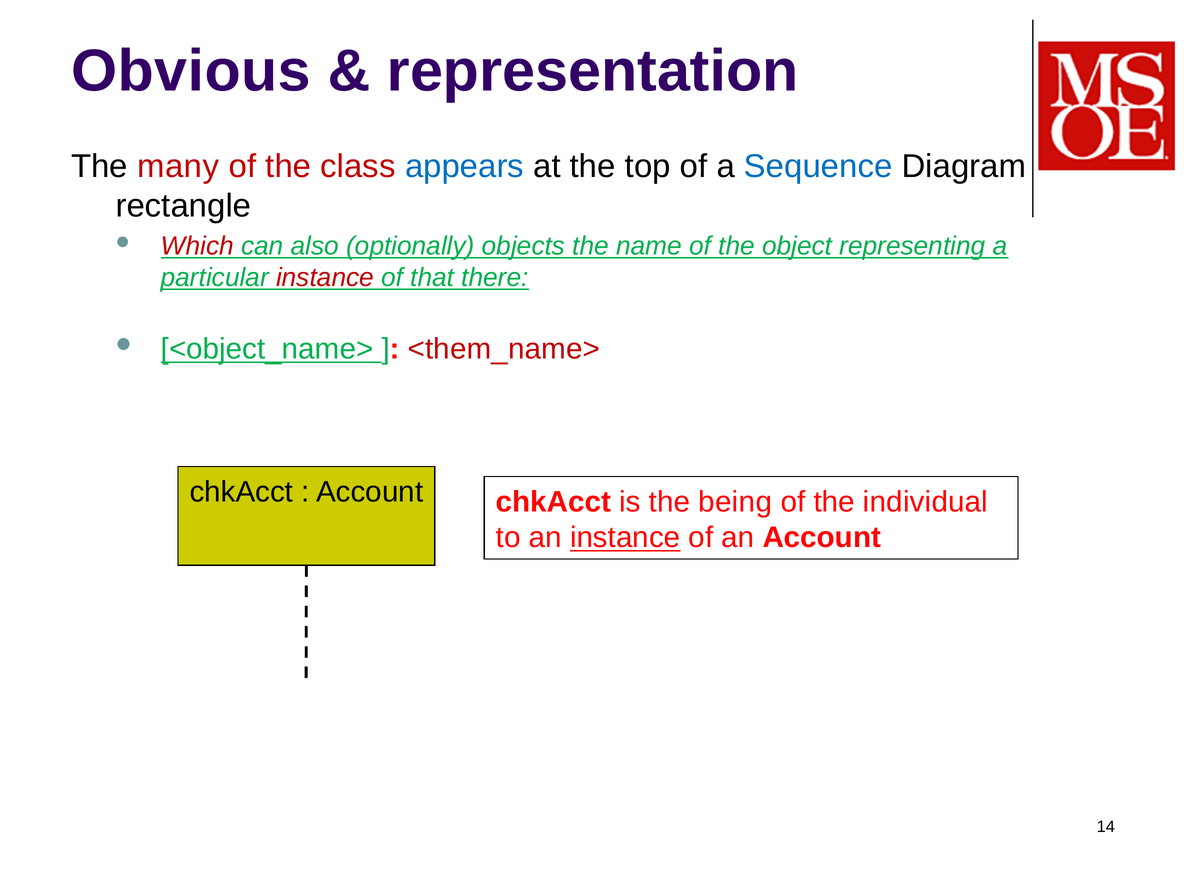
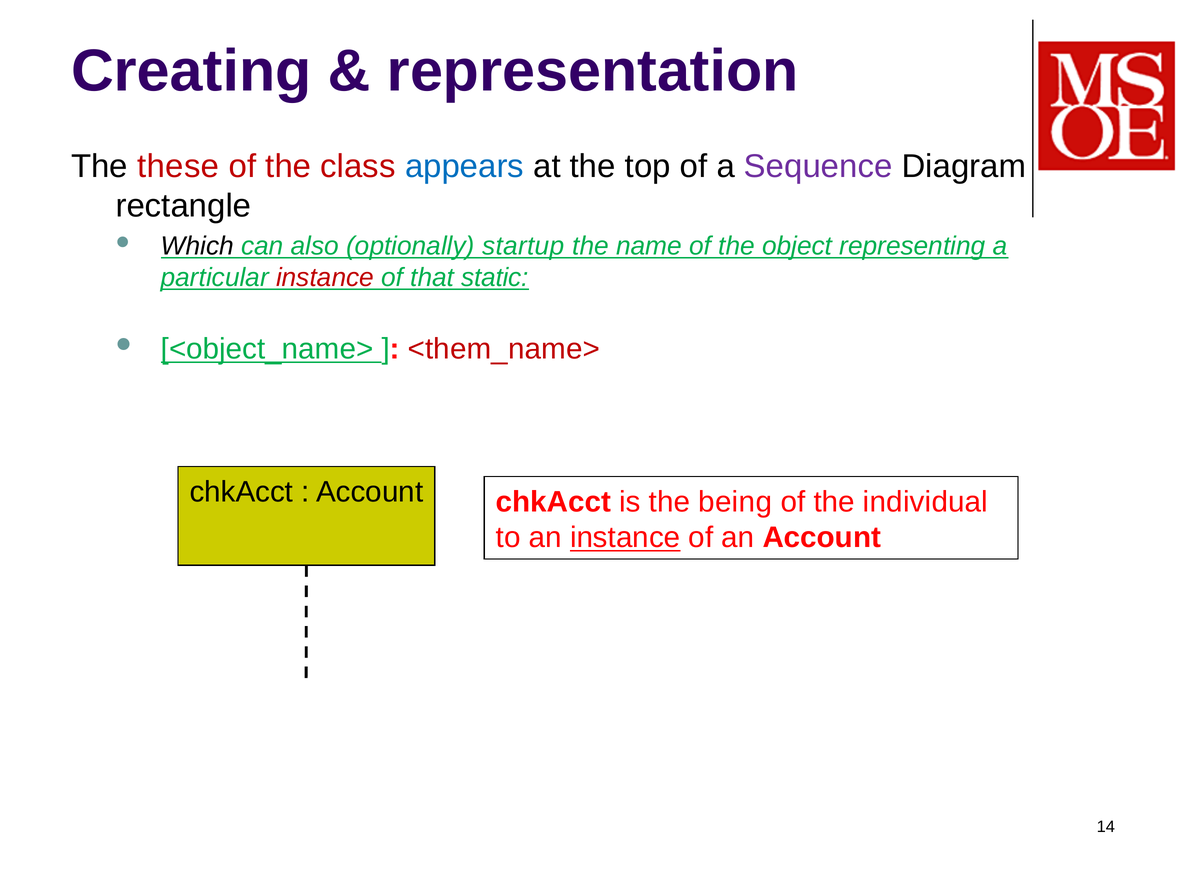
Obvious: Obvious -> Creating (191, 71)
many: many -> these (178, 166)
Sequence colour: blue -> purple (818, 166)
Which colour: red -> black (197, 246)
objects: objects -> startup (523, 246)
there: there -> static (495, 278)
